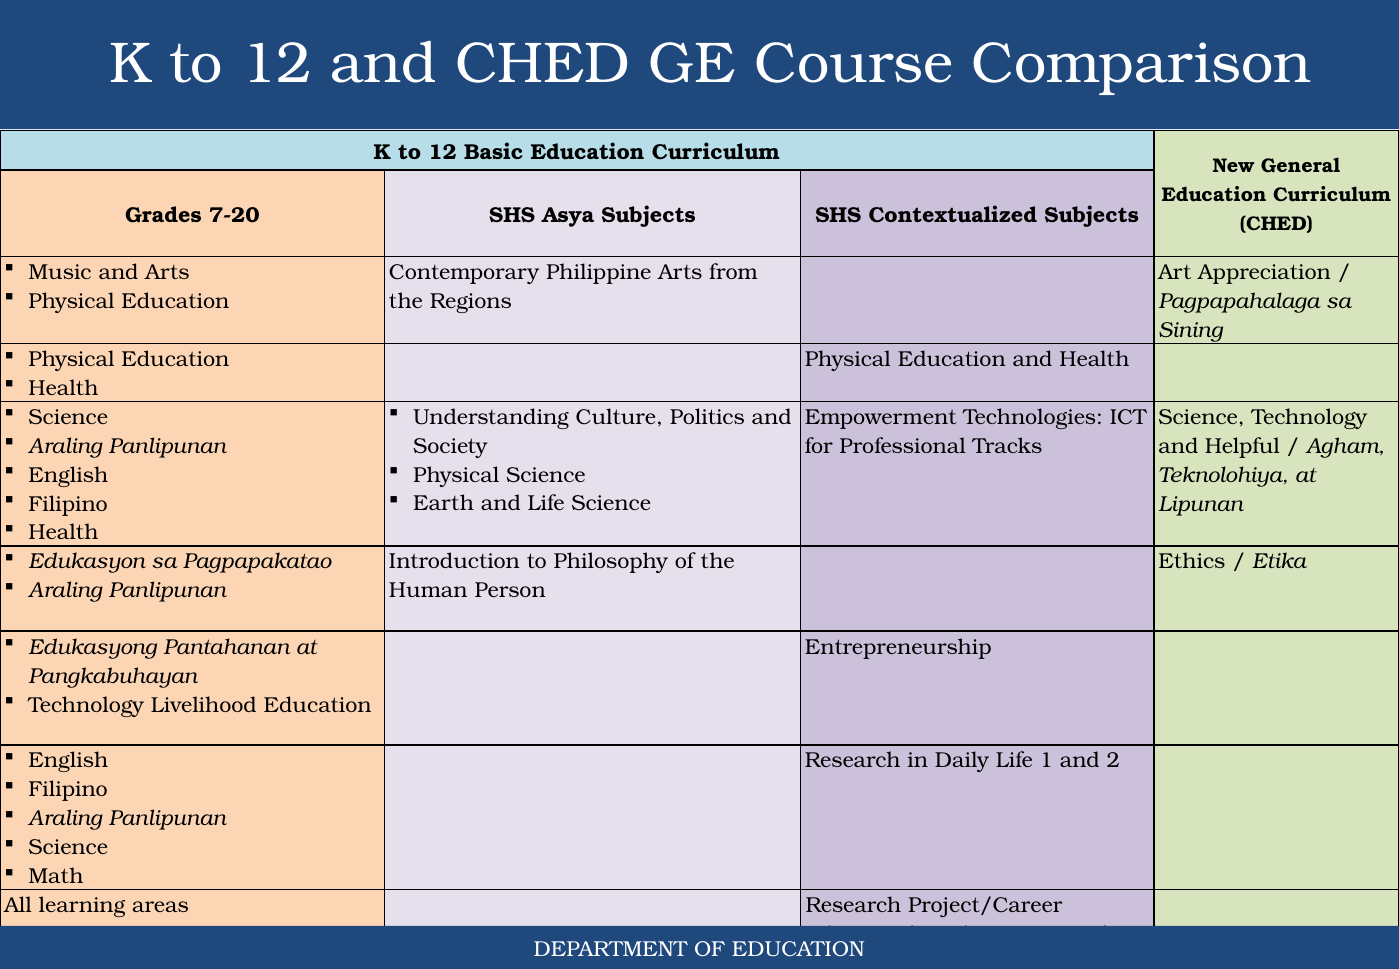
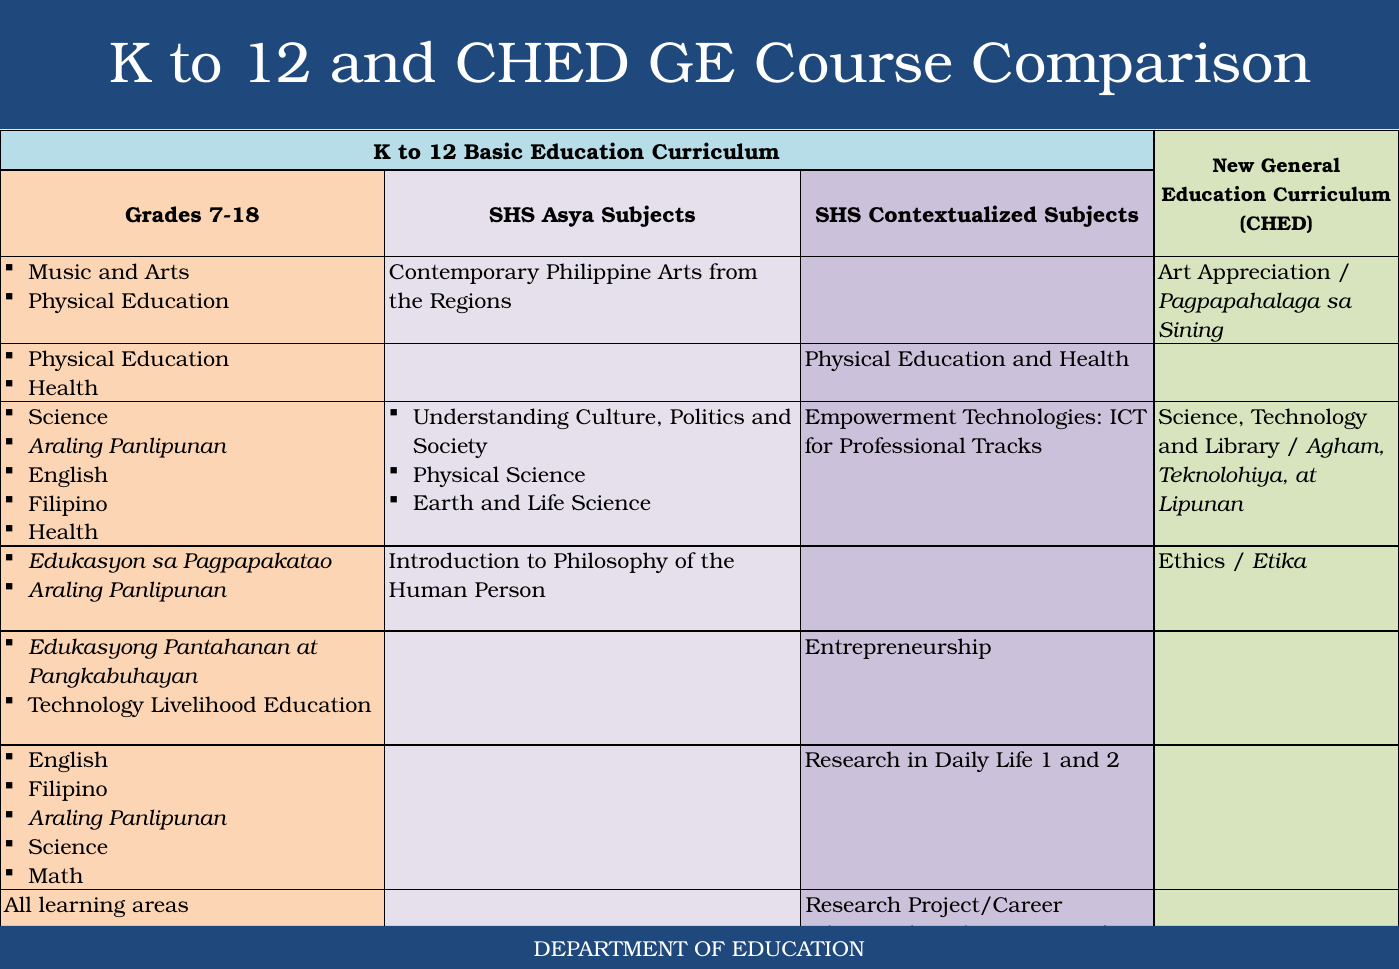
7-20: 7-20 -> 7-18 (234, 215)
Helpful: Helpful -> Library (1242, 446)
